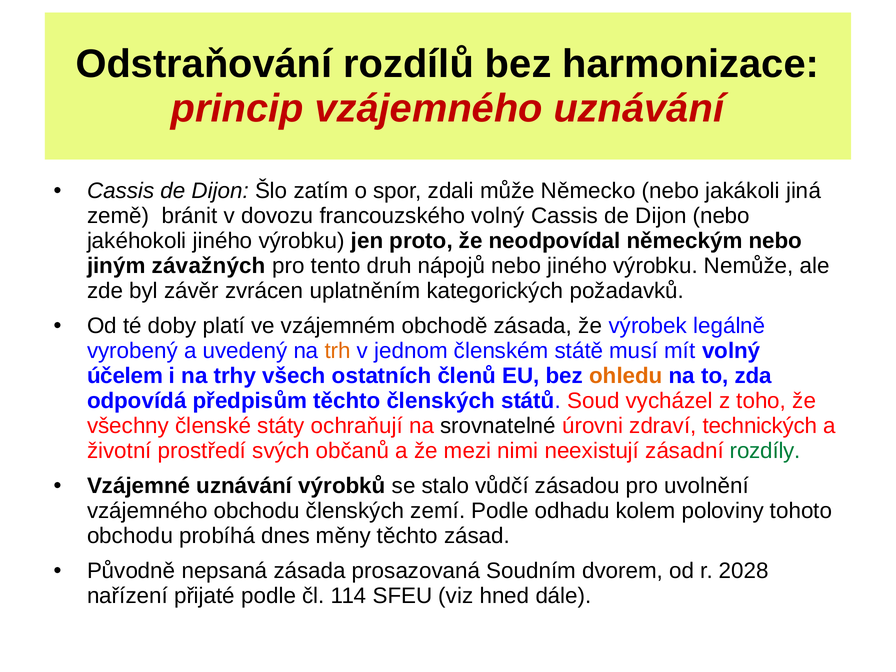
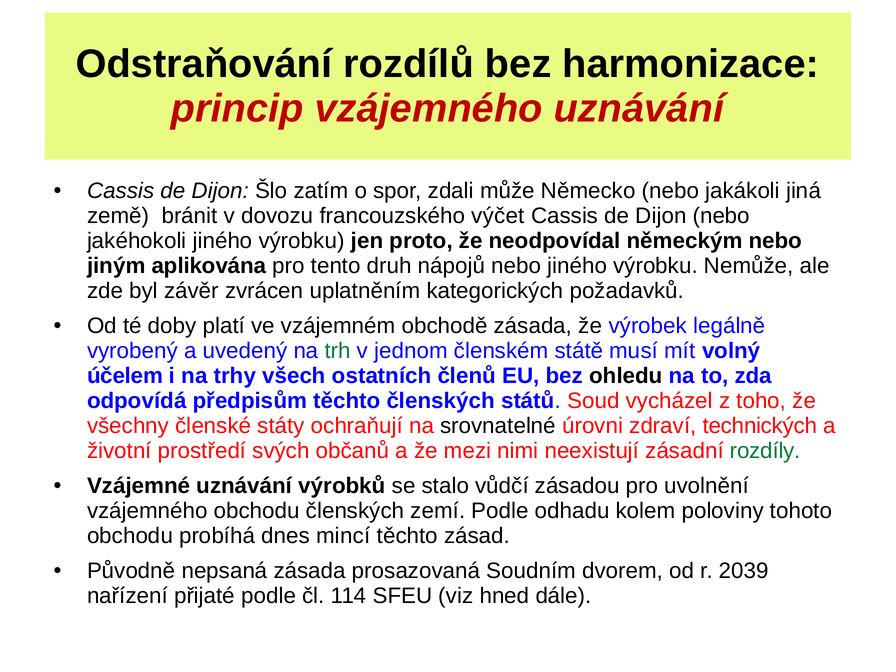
francouzského volný: volný -> výčet (498, 216)
závažných: závažných -> aplikována (209, 266)
trh colour: orange -> green (338, 351)
ohledu colour: orange -> black (626, 376)
měny: měny -> mincí (343, 536)
2028: 2028 -> 2039 (744, 571)
